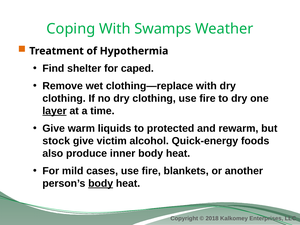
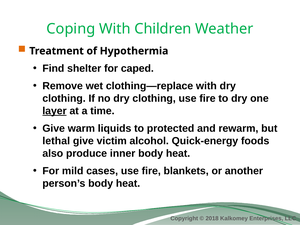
Swamps: Swamps -> Children (163, 29)
stock: stock -> lethal (56, 141)
body underline: present -> none (101, 183)
